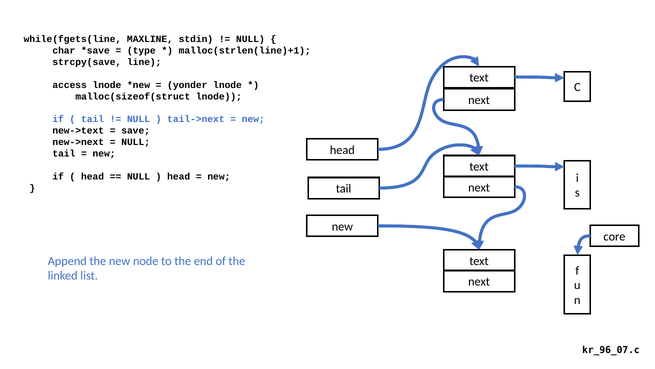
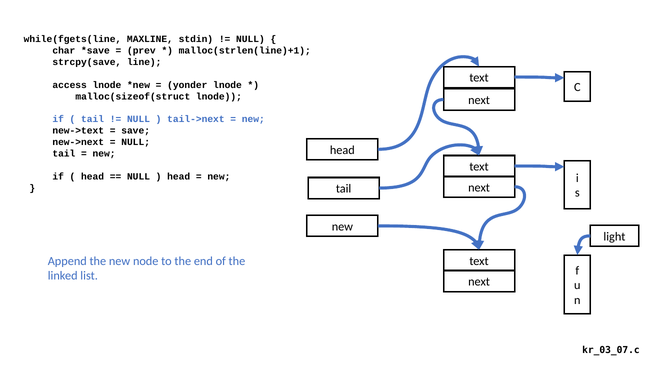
type: type -> prev (141, 50)
core: core -> light (614, 236)
kr_96_07.c: kr_96_07.c -> kr_03_07.c (611, 349)
